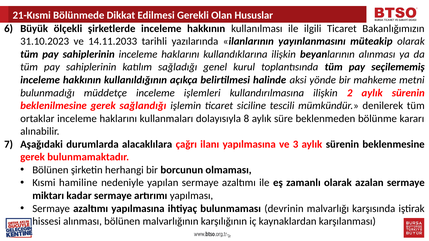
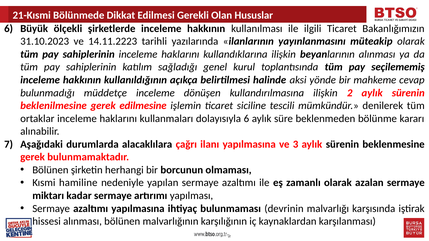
14.11.2033: 14.11.2033 -> 14.11.2223 (113, 41)
metni: metni -> cevap (412, 80)
işlemleri: işlemleri -> dönüşen (202, 93)
sağlandığı: sağlandığı -> edilmesine (143, 106)
dolayısıyla 8: 8 -> 6 (246, 119)
